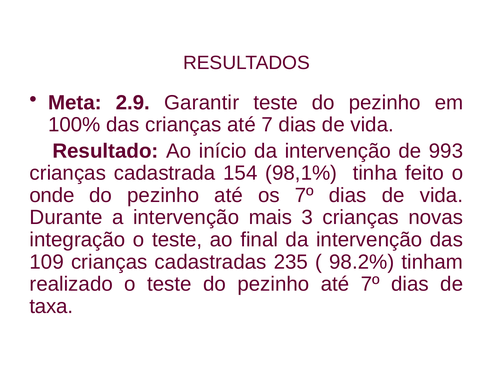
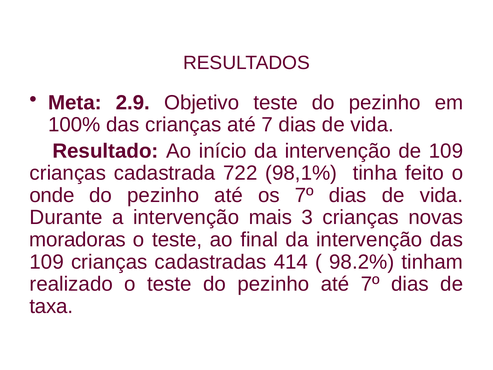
Garantir: Garantir -> Objetivo (202, 102)
de 993: 993 -> 109 (446, 151)
154: 154 -> 722 (240, 173)
integração: integração -> moradoras (78, 240)
235: 235 -> 414 (291, 262)
